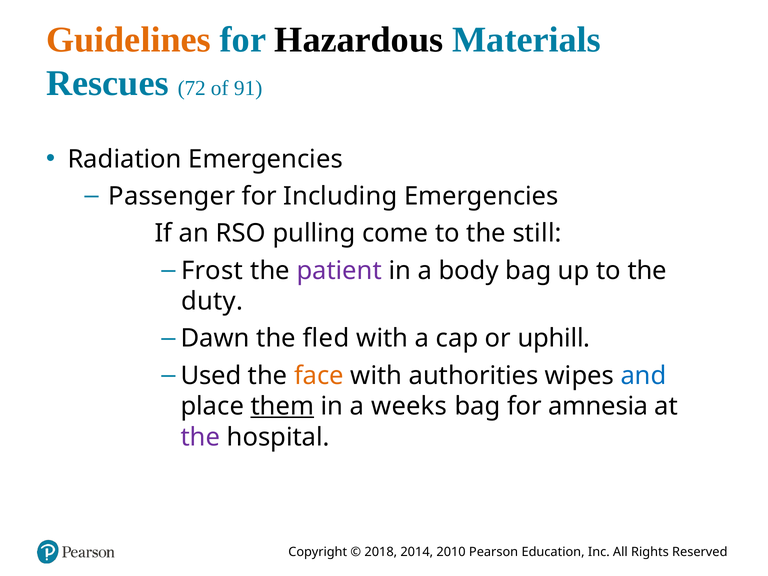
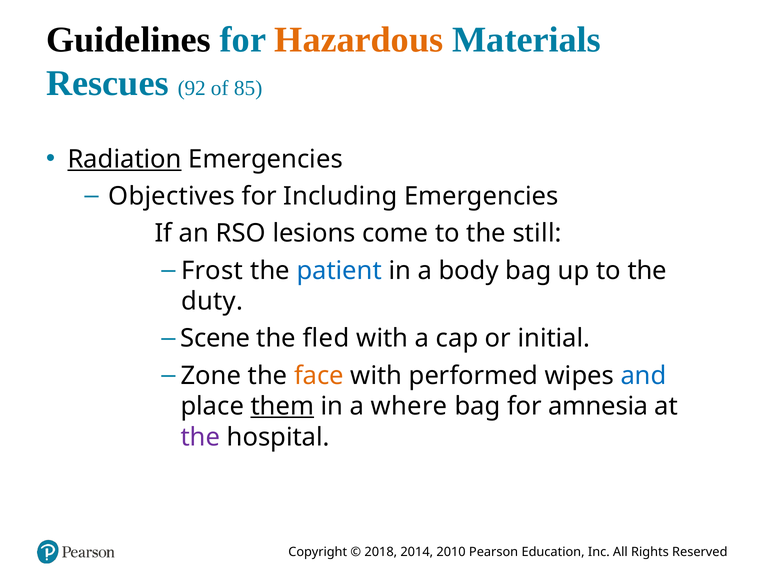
Guidelines colour: orange -> black (128, 40)
Hazardous colour: black -> orange (359, 40)
72: 72 -> 92 (192, 88)
91: 91 -> 85 (248, 88)
Radiation underline: none -> present (125, 159)
Passenger: Passenger -> Objectives (172, 196)
pulling: pulling -> lesions (314, 233)
patient colour: purple -> blue (339, 271)
Dawn: Dawn -> Scene (215, 338)
uphill: uphill -> initial (554, 338)
Used: Used -> Zone (211, 376)
authorities: authorities -> performed (474, 376)
weeks: weeks -> where (409, 406)
